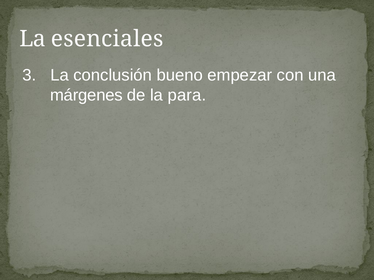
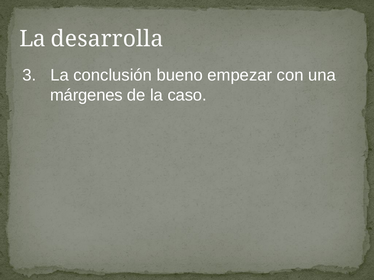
esenciales: esenciales -> desarrolla (107, 39)
para: para -> caso (187, 95)
